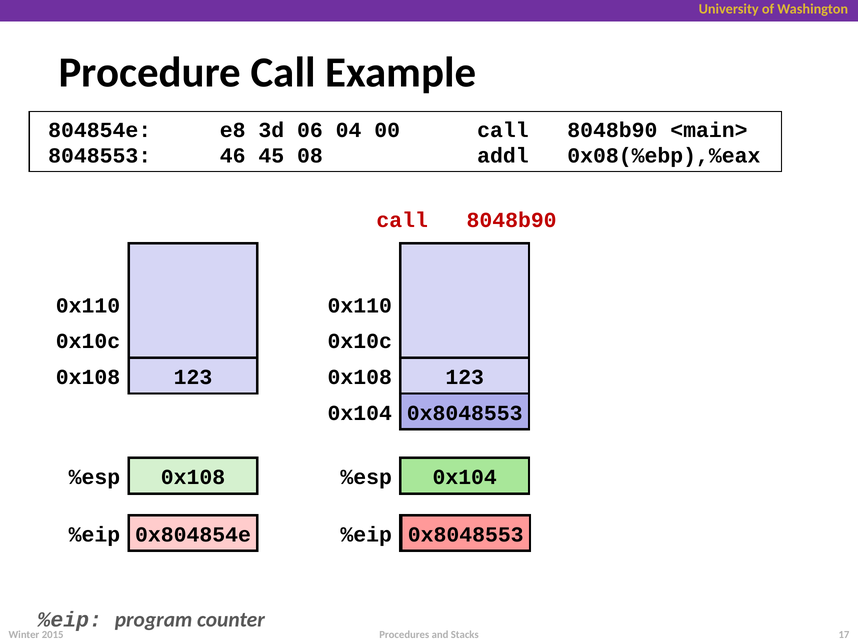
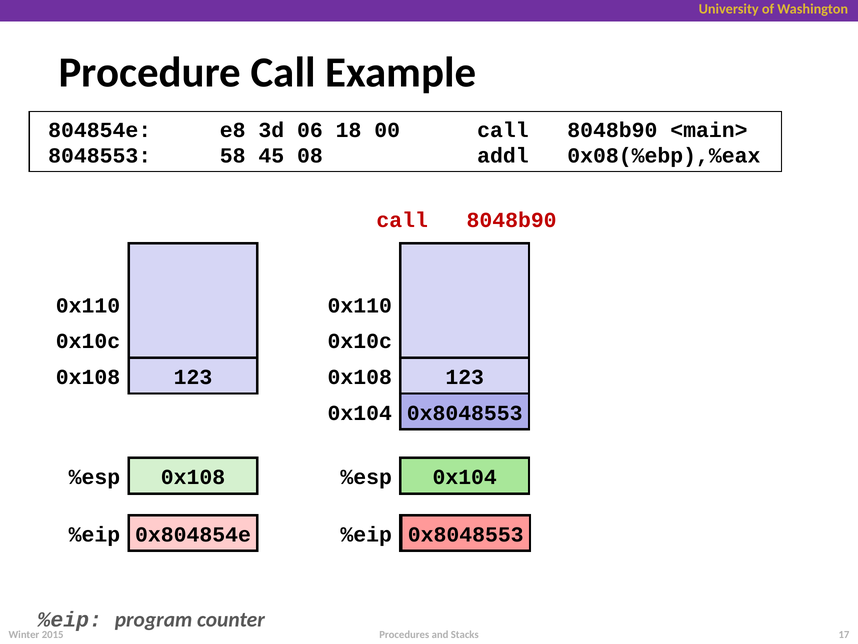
04: 04 -> 18 (349, 130)
46: 46 -> 58 (233, 156)
